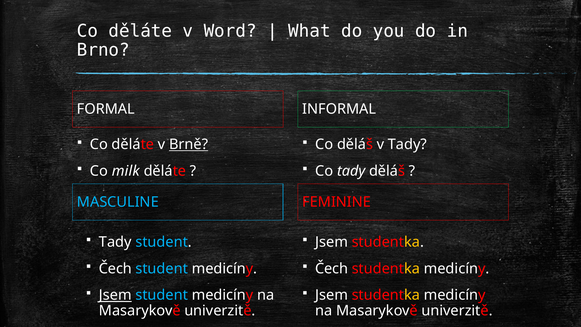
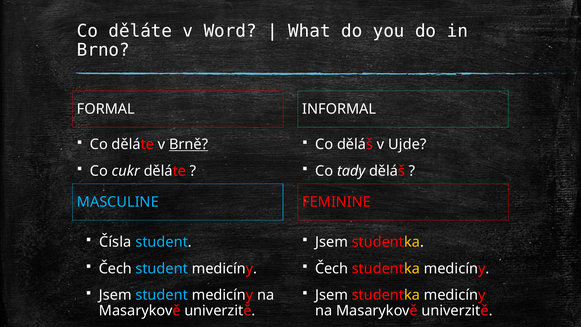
v Tady: Tady -> Ujde (407, 144)
milk: milk -> cukr (126, 171)
Tady: Tady -> Čísla (115, 242)
Jsem underline: present -> none (115, 295)
